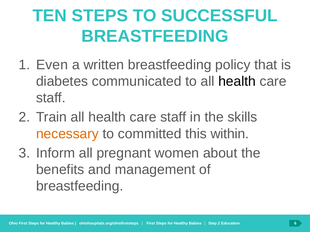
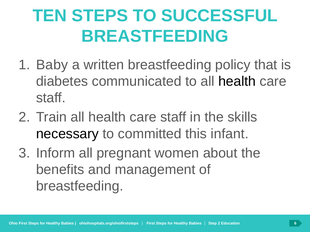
Even: Even -> Baby (52, 65)
necessary colour: orange -> black (67, 134)
within: within -> infant (230, 134)
